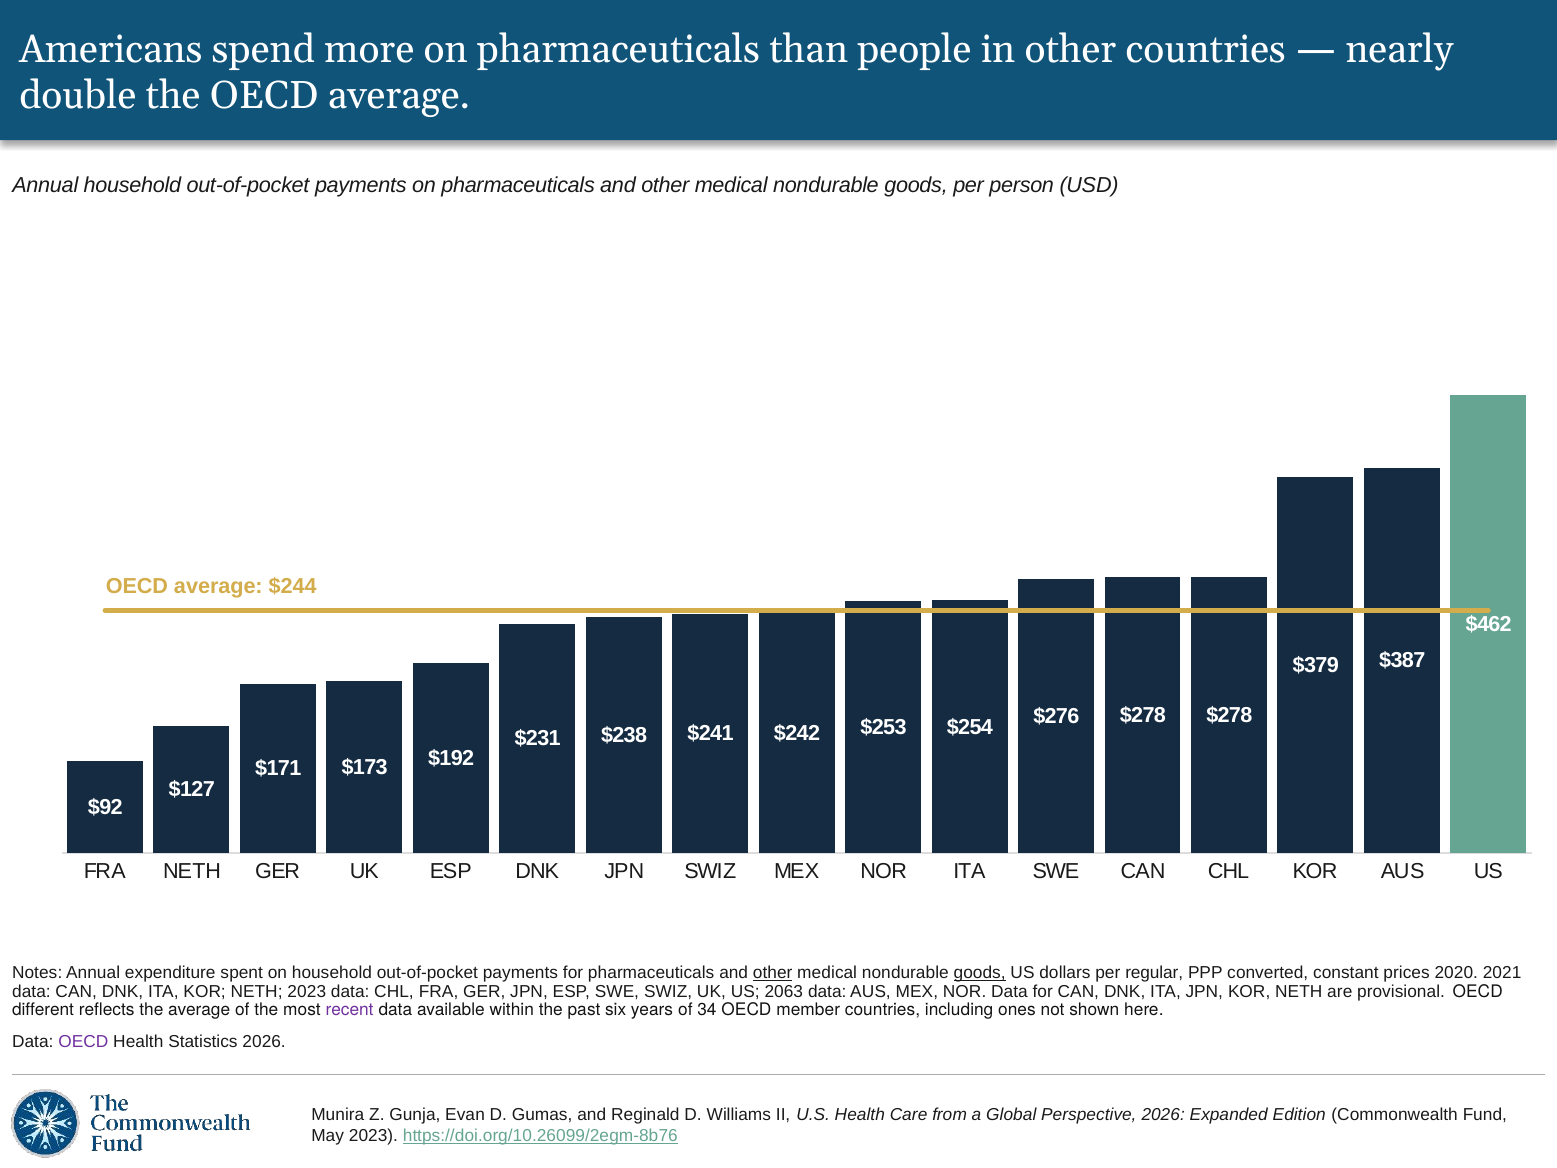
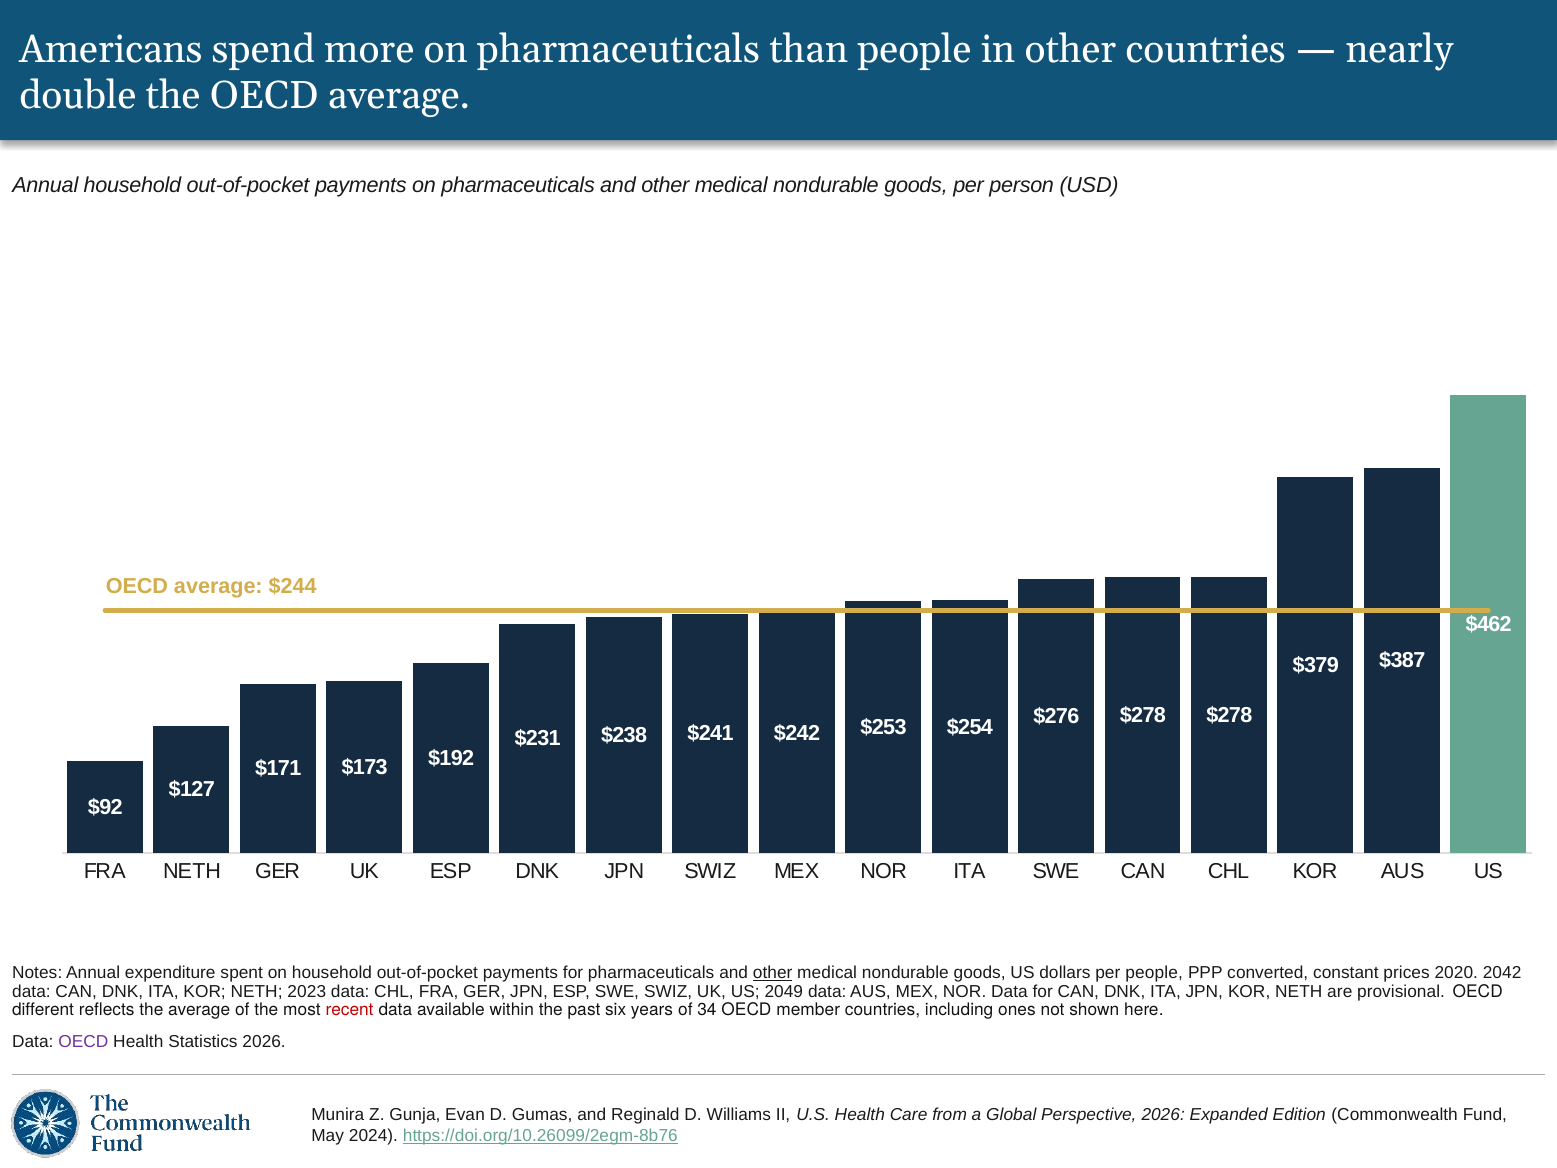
goods underline: present -> none (980, 973)
per regular: regular -> people (1154, 973)
2021: 2021 -> 2042 (1502, 973)
2063: 2063 -> 2049 (784, 991)
recent colour: purple -> red (350, 1010)
2023: 2023 -> 2024 (373, 1136)
